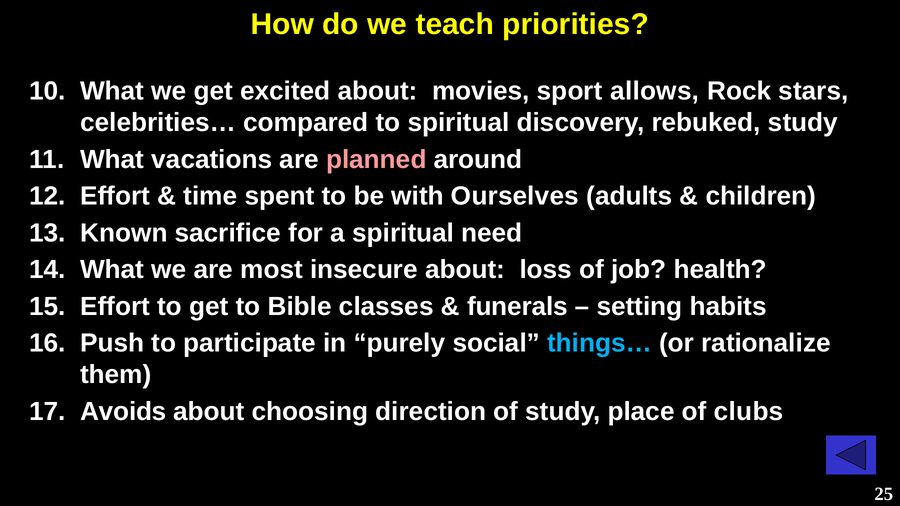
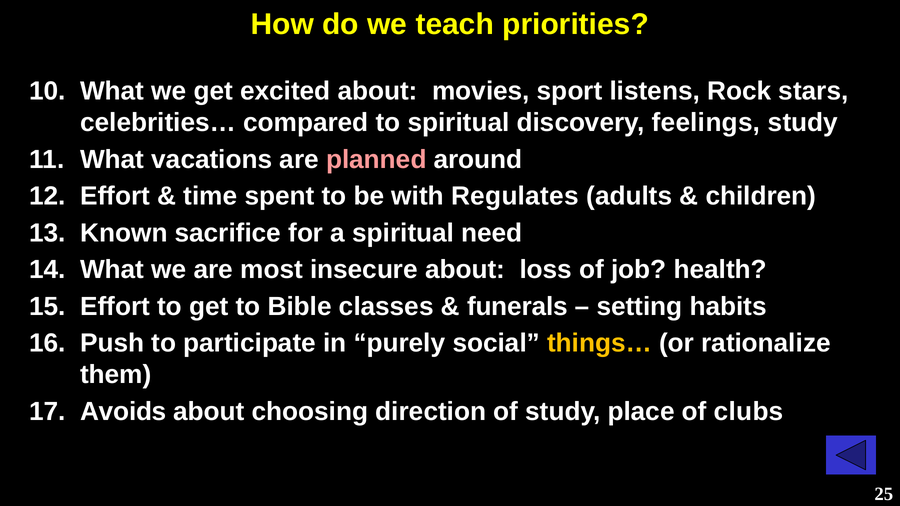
allows: allows -> listens (655, 91)
rebuked: rebuked -> feelings (706, 123)
Ourselves: Ourselves -> Regulates (515, 196)
things… colour: light blue -> yellow (600, 343)
